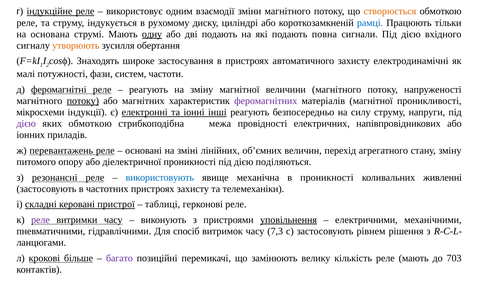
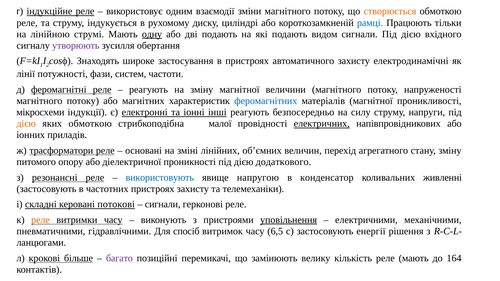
основана: основана -> лінійною (50, 34)
повна: повна -> видом (324, 34)
утворюють colour: orange -> purple (76, 46)
малі: малі -> лінії (26, 74)
потоку underline: present -> none (83, 101)
феромагнітних colour: purple -> blue (266, 101)
дією colour: purple -> orange (26, 124)
межа: межа -> малої (220, 124)
електричних underline: none -> present (322, 124)
перевантажень: перевантажень -> трасформатори (61, 151)
поділяються: поділяються -> додаткового (283, 162)
механічна: механічна -> напругою (258, 178)
в проникності: проникності -> конденсатор (327, 178)
пристрої: пристрої -> потокові (116, 205)
таблиці: таблиці -> сигнали (163, 205)
реле colour: purple -> orange (40, 220)
7,3: 7,3 -> 6,5 (275, 231)
рівнем: рівнем -> енергії (371, 231)
703: 703 -> 164 (454, 258)
